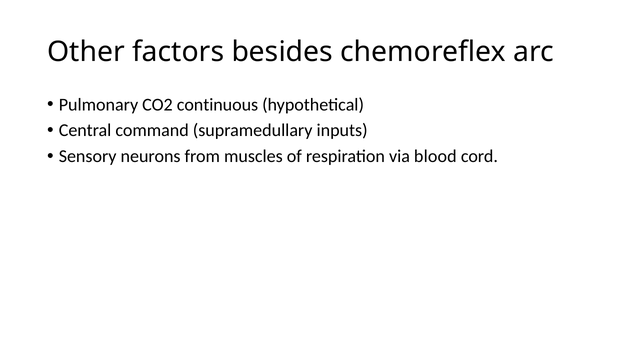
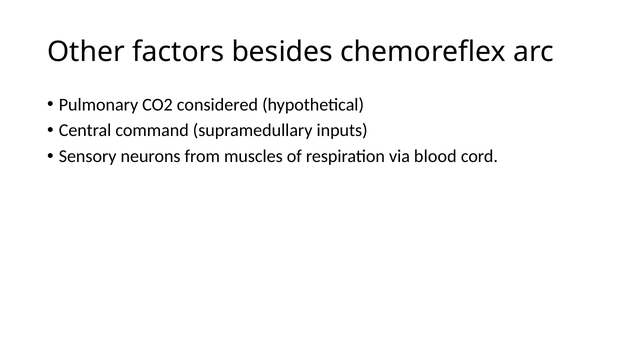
continuous: continuous -> considered (217, 105)
